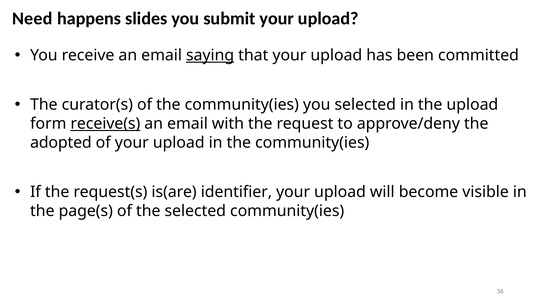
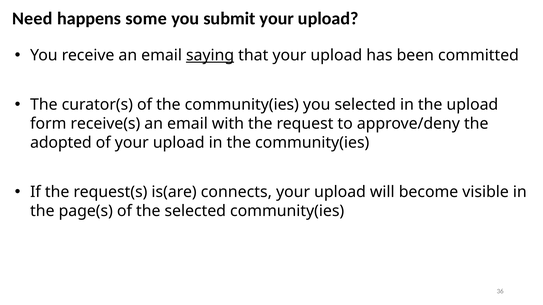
slides: slides -> some (146, 19)
receive(s underline: present -> none (105, 124)
identifier: identifier -> connects (236, 192)
